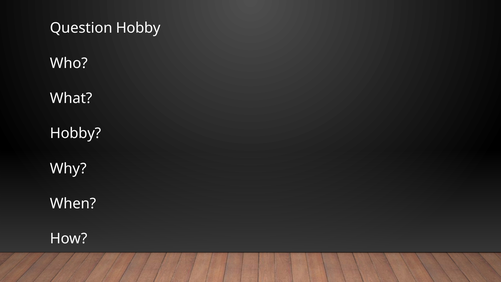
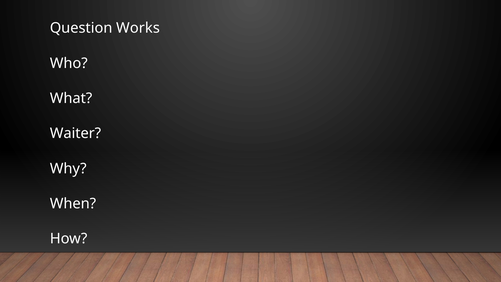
Question Hobby: Hobby -> Works (138, 28)
Hobby: Hobby -> Waiter (75, 133)
